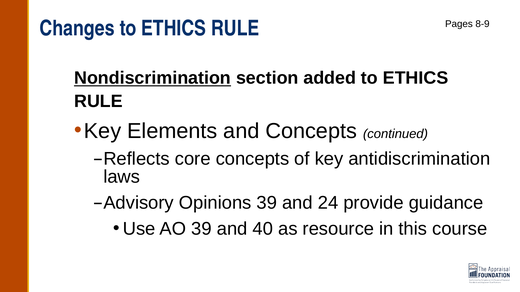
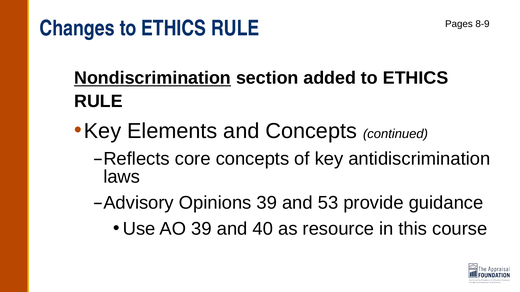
24: 24 -> 53 (328, 203)
